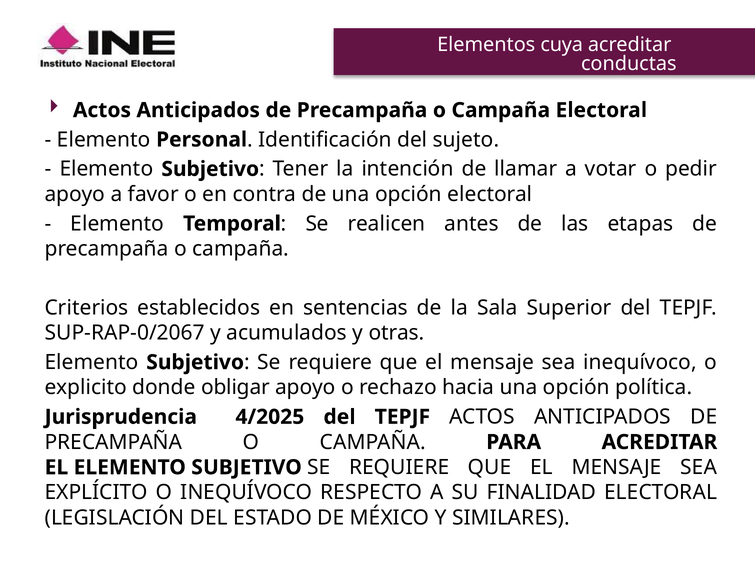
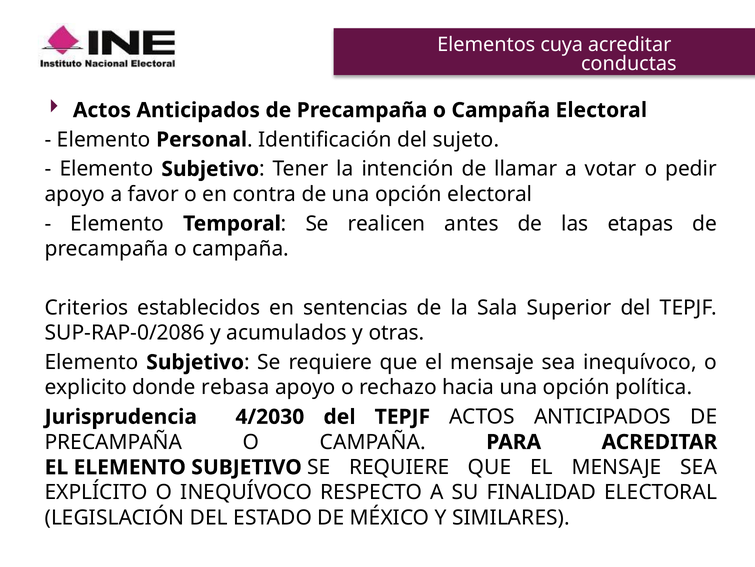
SUP-RAP-0/2067: SUP-RAP-0/2067 -> SUP-RAP-0/2086 (125, 332)
obligar: obligar -> rebasa (235, 387)
4/2025: 4/2025 -> 4/2030 (270, 416)
